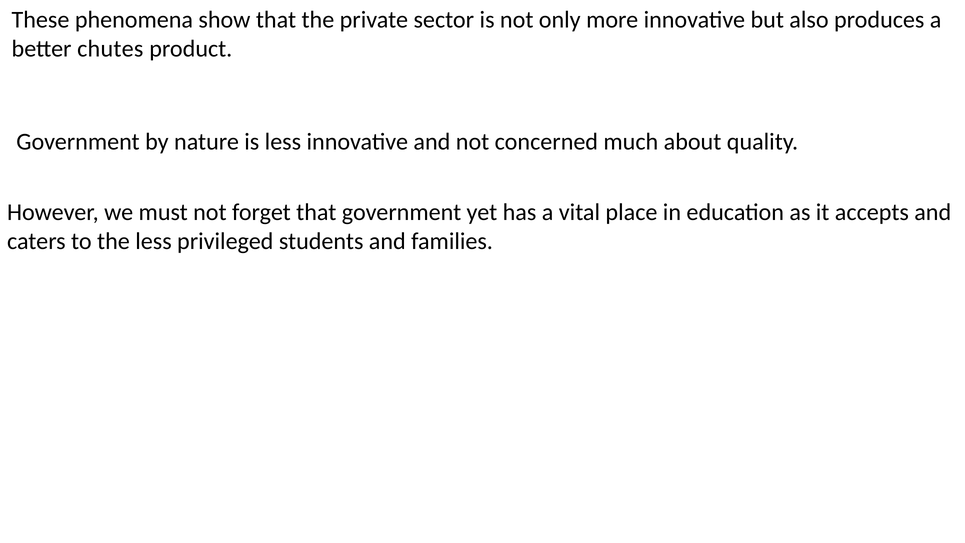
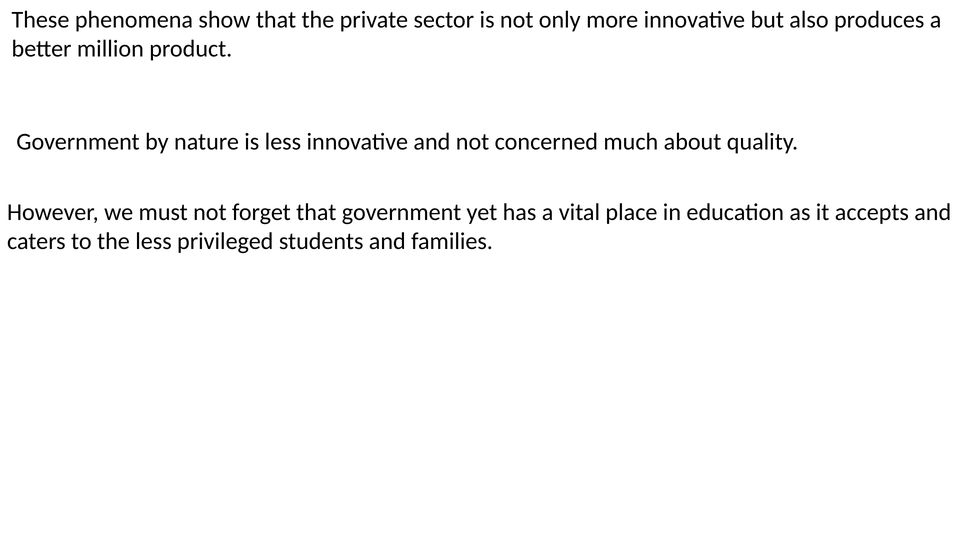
chutes: chutes -> million (110, 49)
